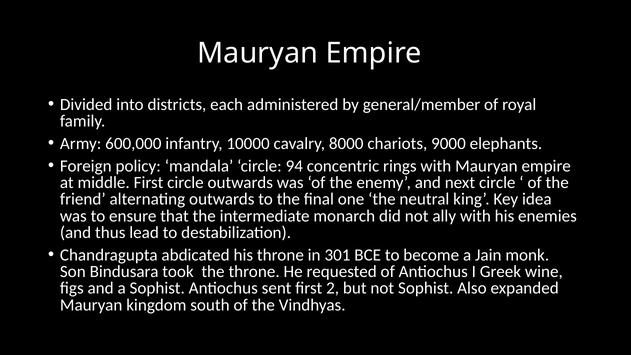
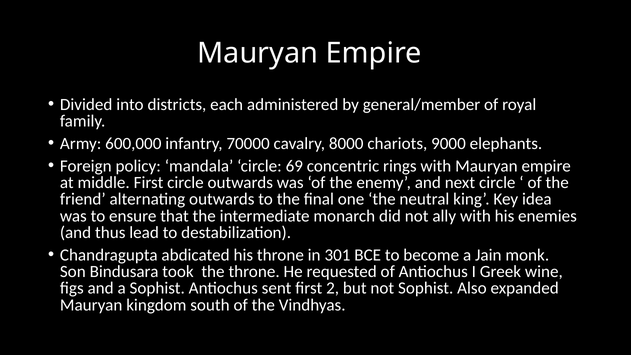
10000: 10000 -> 70000 (248, 144)
94: 94 -> 69 (294, 166)
